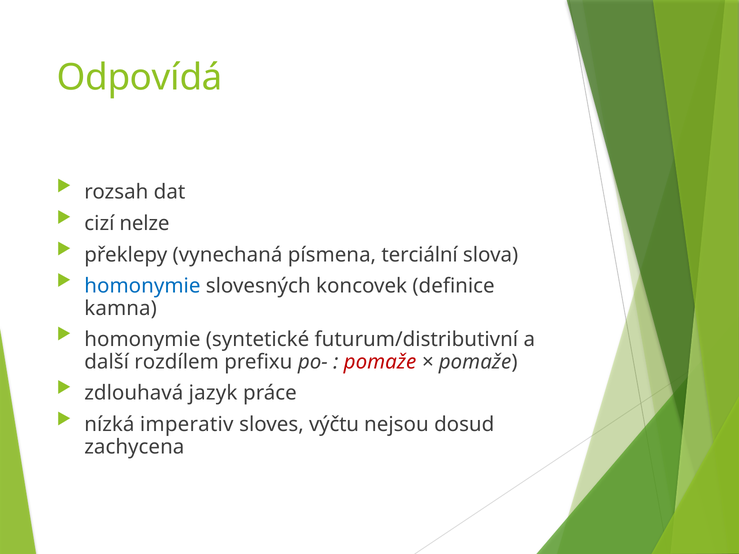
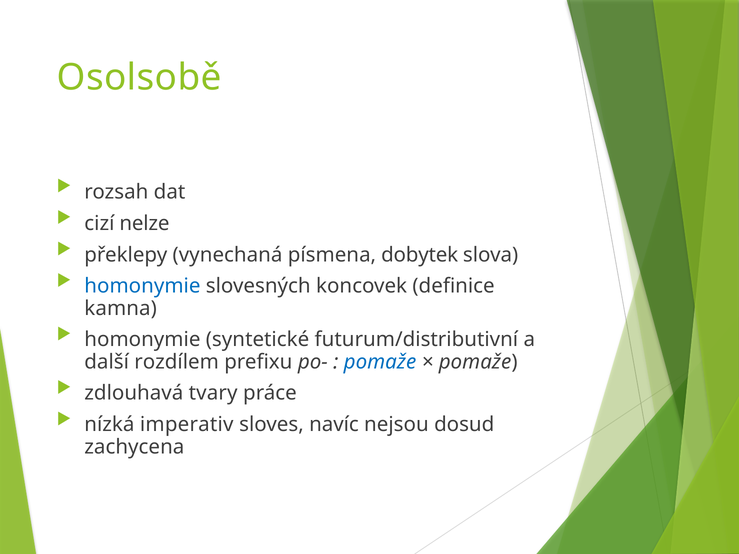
Odpovídá: Odpovídá -> Osolsobě (139, 78)
terciální: terciální -> dobytek (420, 255)
pomaže colour: red -> blue (380, 362)
jazyk: jazyk -> tvary (213, 393)
výčtu: výčtu -> navíc (334, 425)
